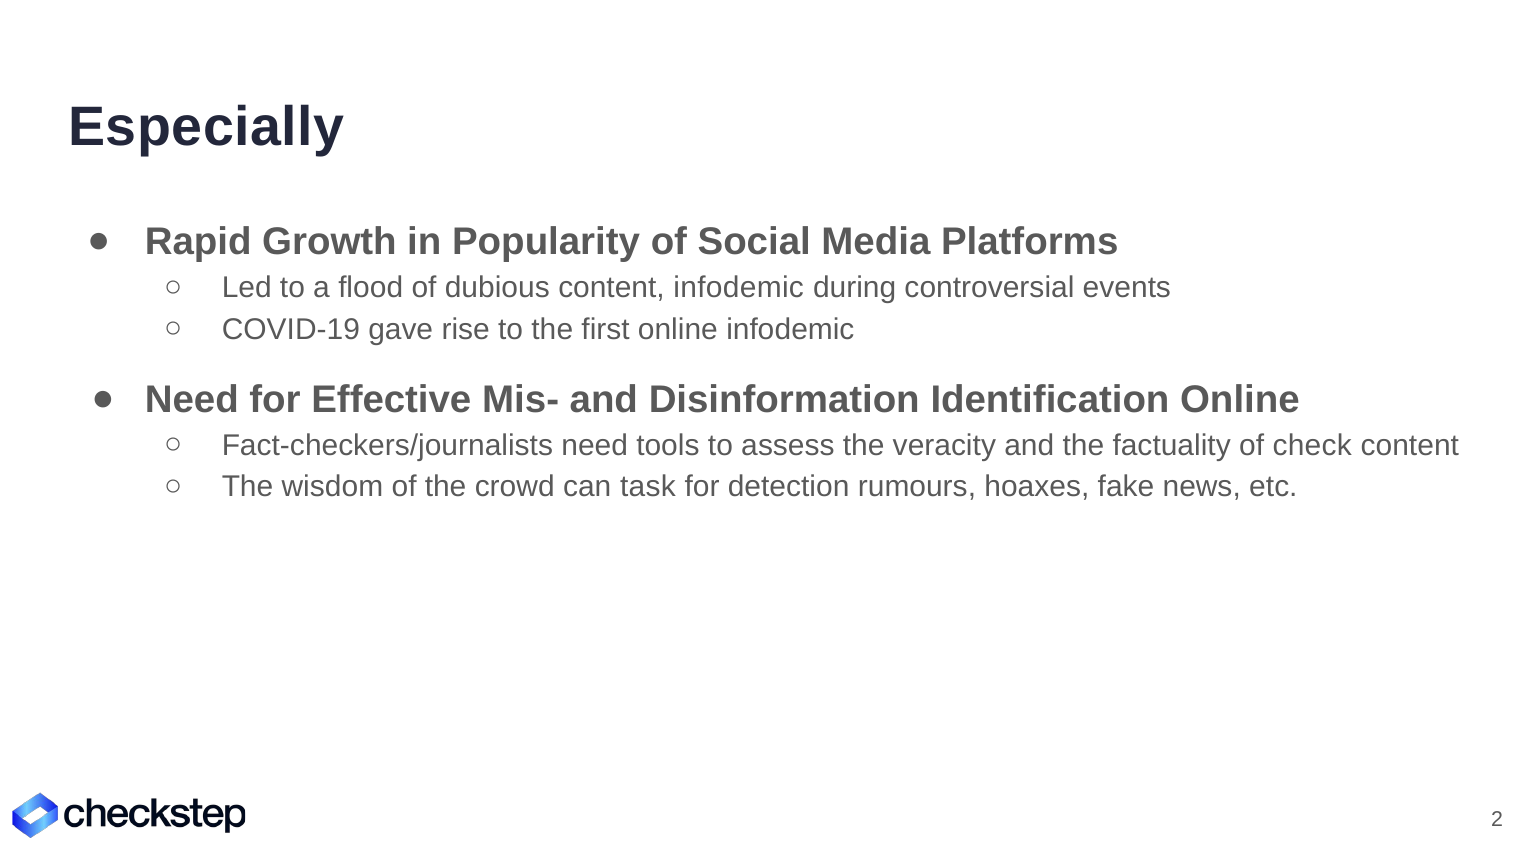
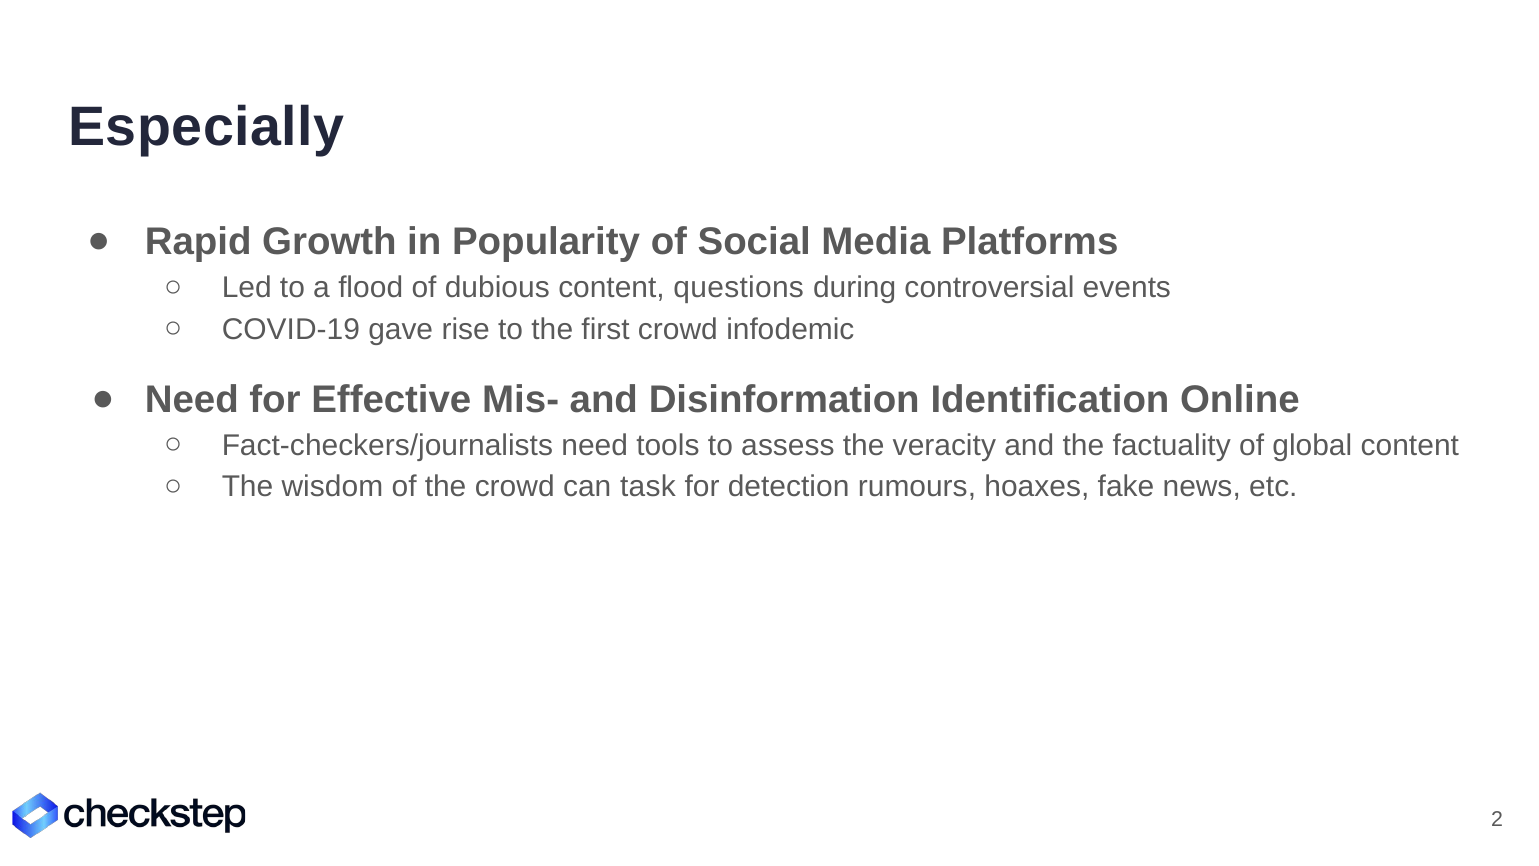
content infodemic: infodemic -> questions (739, 288)
first online: online -> crowd (678, 329)
check: check -> global (1312, 445)
